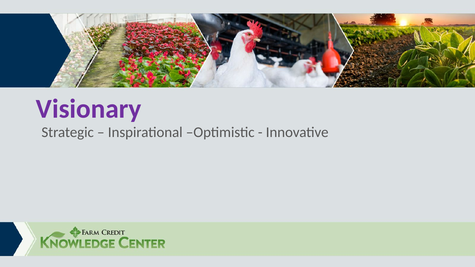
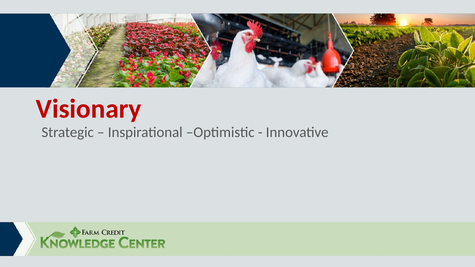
Visionary colour: purple -> red (89, 109)
